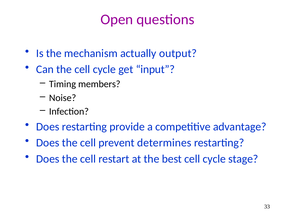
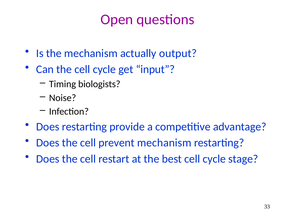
members: members -> biologists (99, 84)
prevent determines: determines -> mechanism (164, 143)
